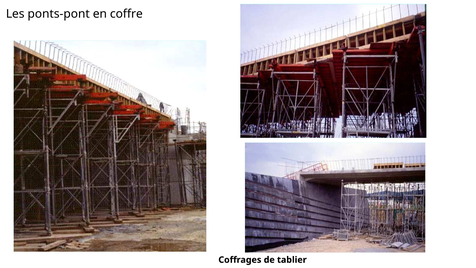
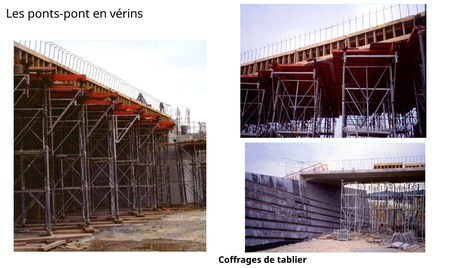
coffre: coffre -> vérins (126, 14)
